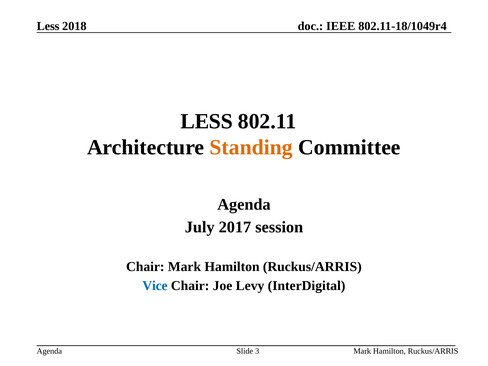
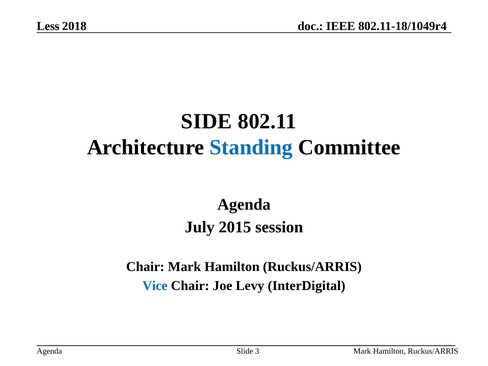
LESS: LESS -> SIDE (206, 121)
Standing colour: orange -> blue (251, 147)
2017: 2017 -> 2015 (235, 227)
